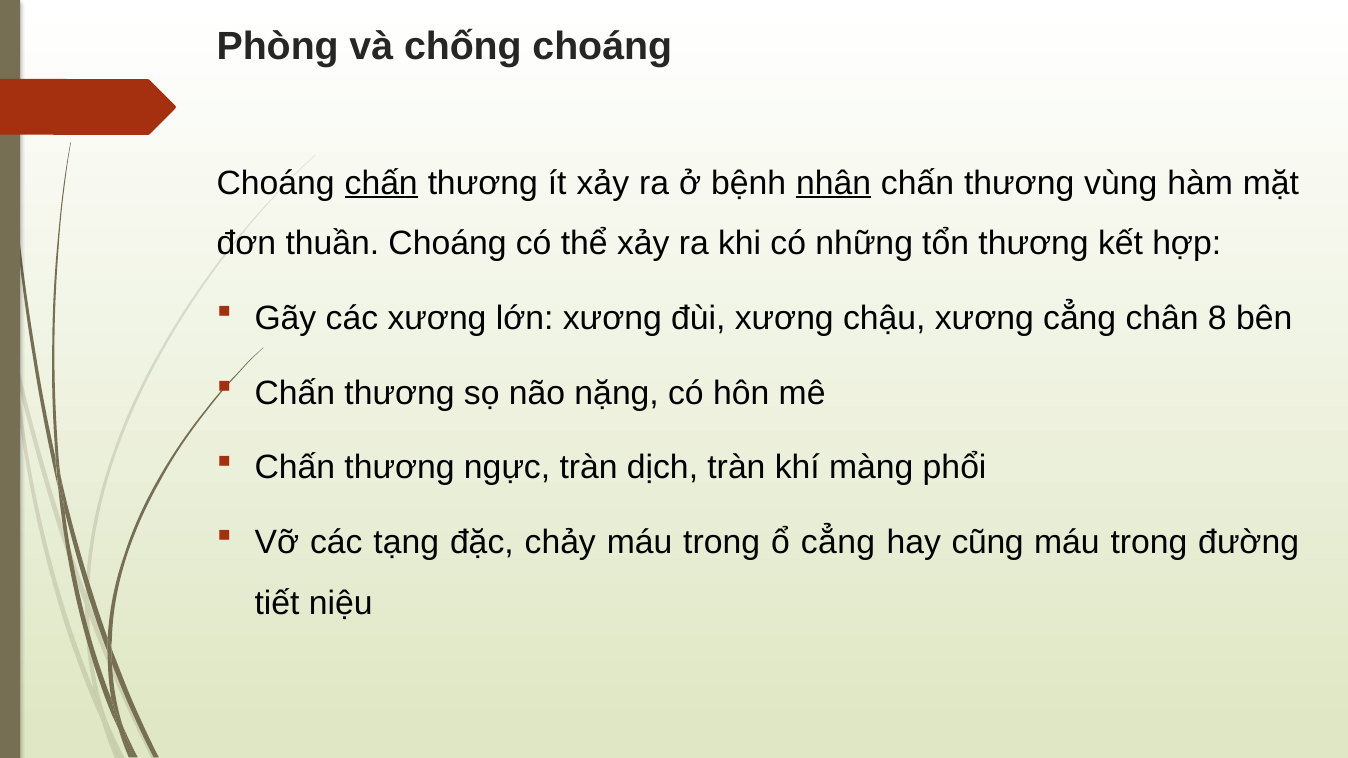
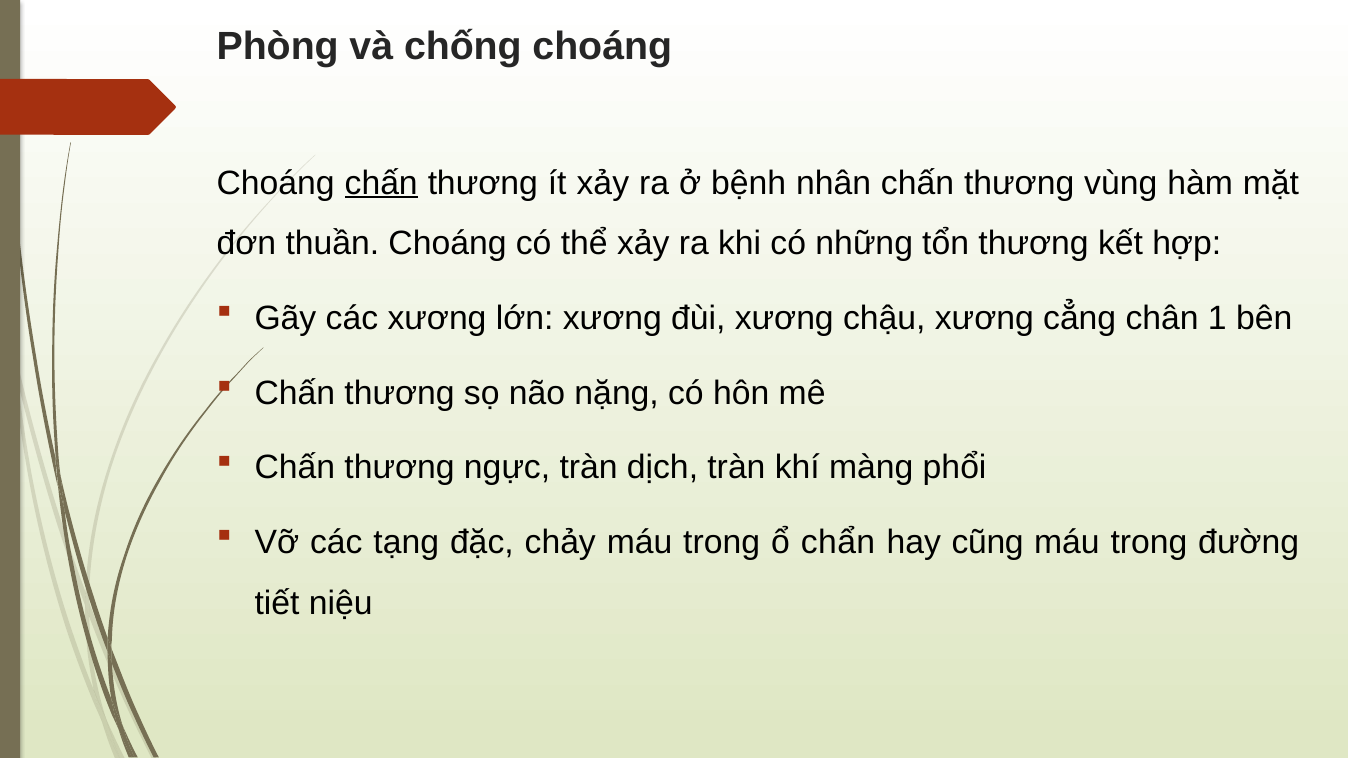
nhân underline: present -> none (834, 183)
8: 8 -> 1 (1217, 318)
ổ cẳng: cẳng -> chẩn (838, 542)
